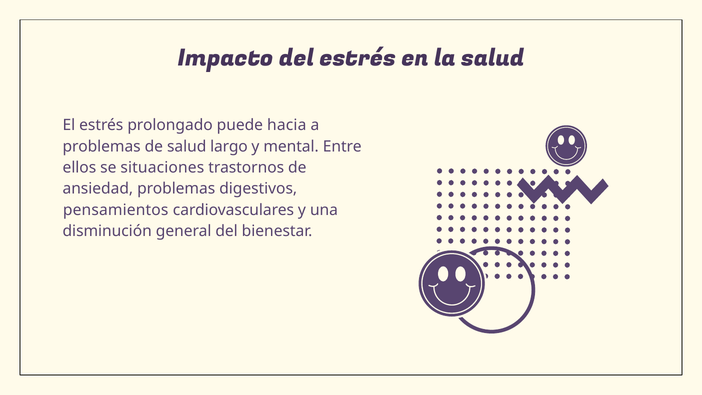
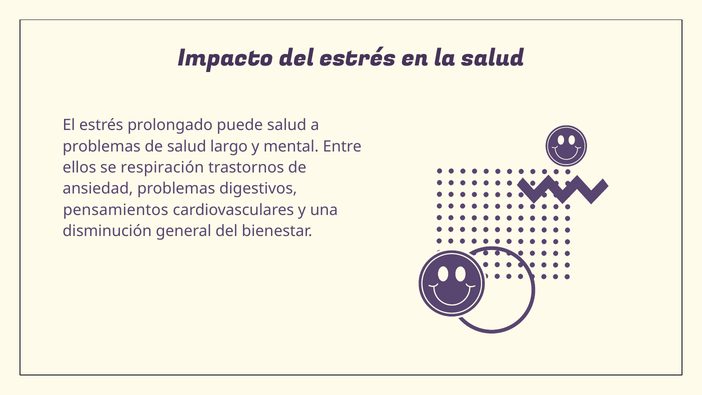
puede hacia: hacia -> salud (287, 125)
situaciones: situaciones -> respiración (162, 168)
